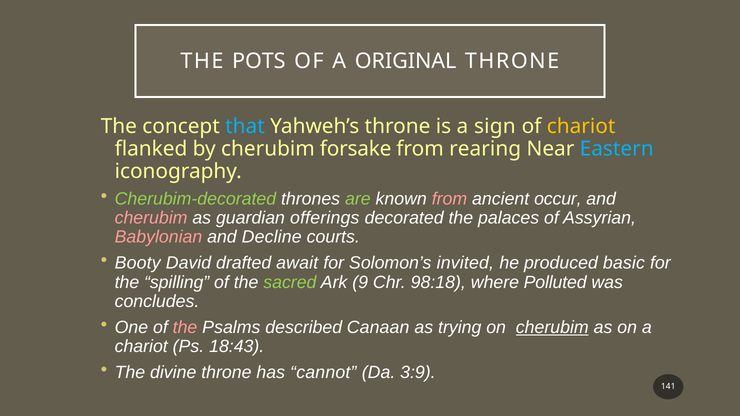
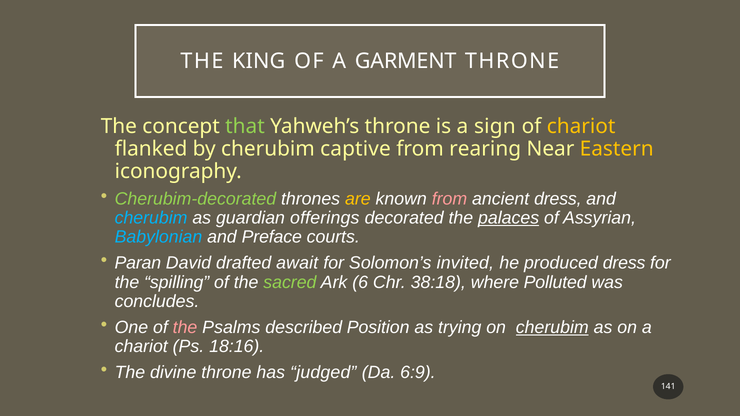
POTS: POTS -> KING (259, 61)
ORIGINAL: ORIGINAL -> GARMENT (406, 61)
that colour: light blue -> light green (245, 126)
forsake: forsake -> captive (355, 149)
Eastern colour: light blue -> yellow (617, 149)
are colour: light green -> yellow (358, 199)
ancient occur: occur -> dress (558, 199)
cherubim colour: pink -> light blue (151, 218)
palaces underline: none -> present (509, 218)
Babylonian colour: pink -> light blue (158, 237)
Decline: Decline -> Preface (272, 237)
Booty: Booty -> Paran (138, 263)
produced basic: basic -> dress (624, 263)
9: 9 -> 6 (360, 282)
98:18: 98:18 -> 38:18 (438, 282)
Canaan: Canaan -> Position (378, 328)
18:43: 18:43 -> 18:16 (237, 347)
cannot: cannot -> judged (323, 373)
3:9: 3:9 -> 6:9 (418, 373)
